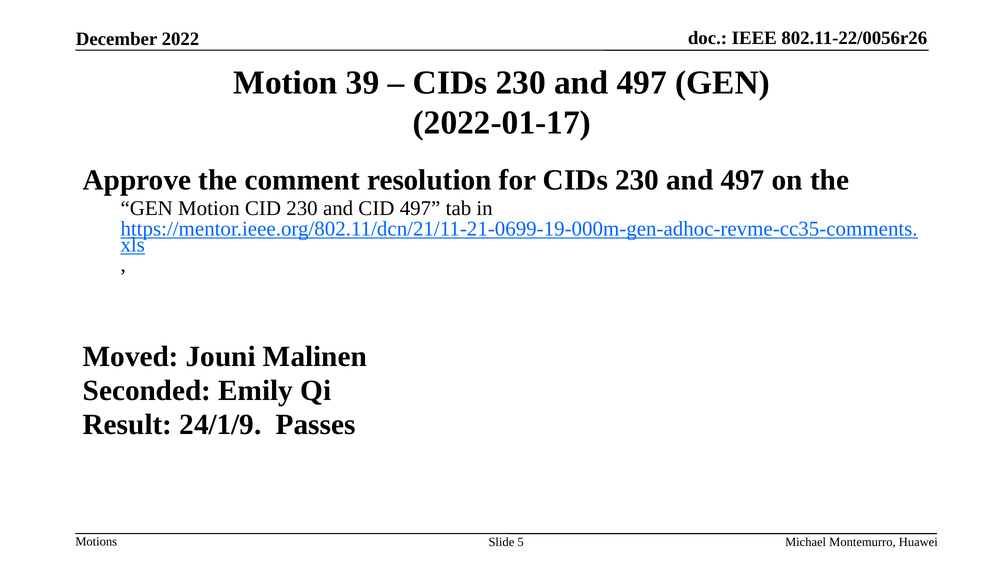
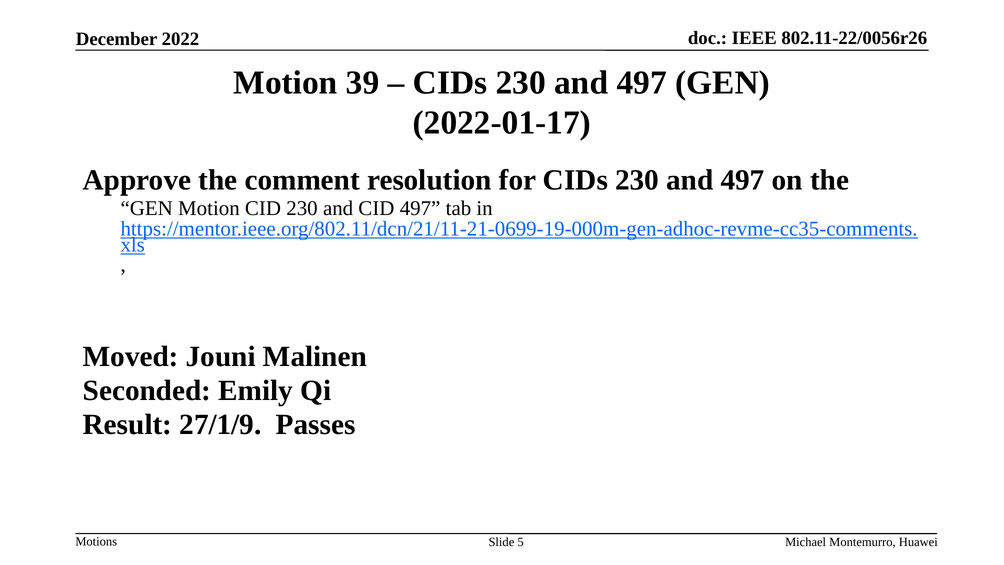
24/1/9: 24/1/9 -> 27/1/9 (220, 424)
